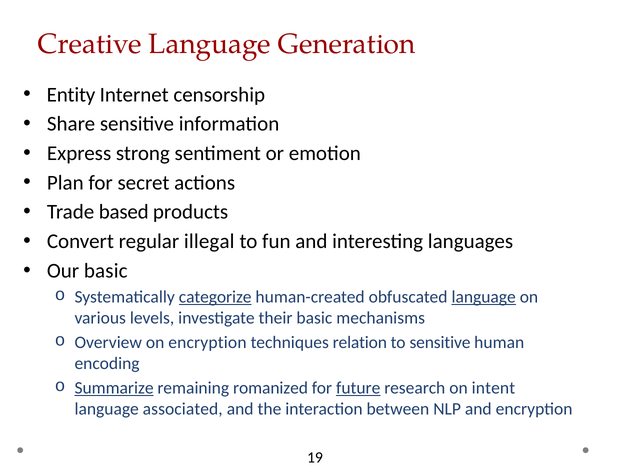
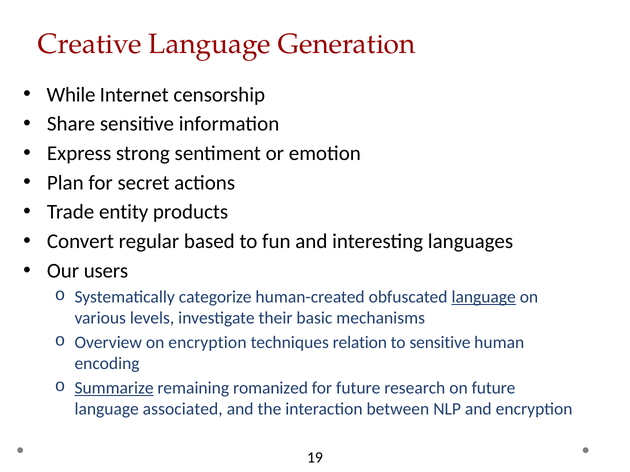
Entity: Entity -> While (71, 95)
based: based -> entity (124, 212)
illegal: illegal -> based (209, 242)
Our basic: basic -> users (106, 271)
categorize underline: present -> none (215, 297)
future underline: present -> none (358, 388)
on intent: intent -> future (494, 388)
